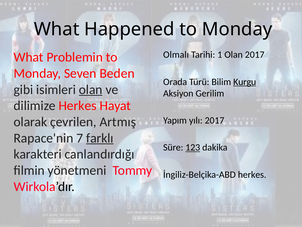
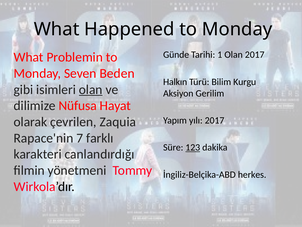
Olmalı: Olmalı -> Günde (176, 55)
Orada: Orada -> Halkın (175, 82)
Kurgu underline: present -> none (245, 82)
dilimize Herkes: Herkes -> Nüfusa (78, 106)
Artmış: Artmış -> Zaquia (118, 122)
farklı underline: present -> none (100, 138)
